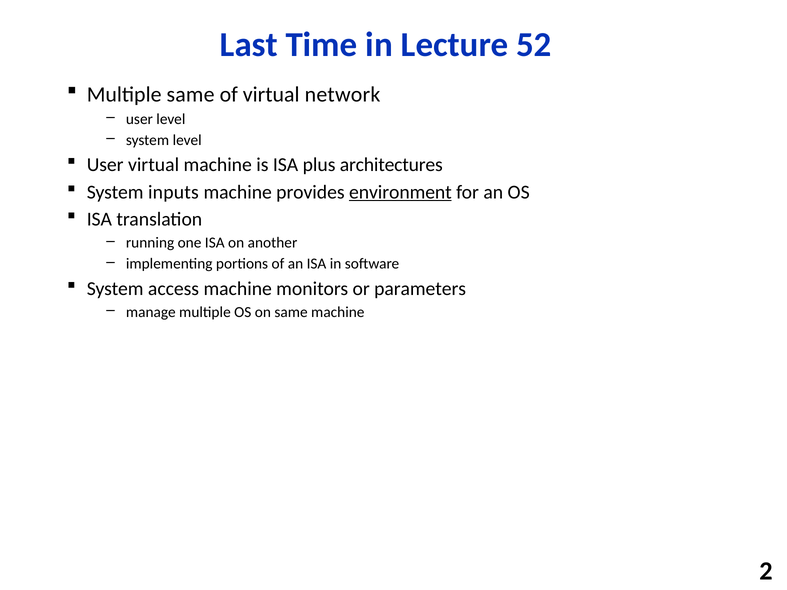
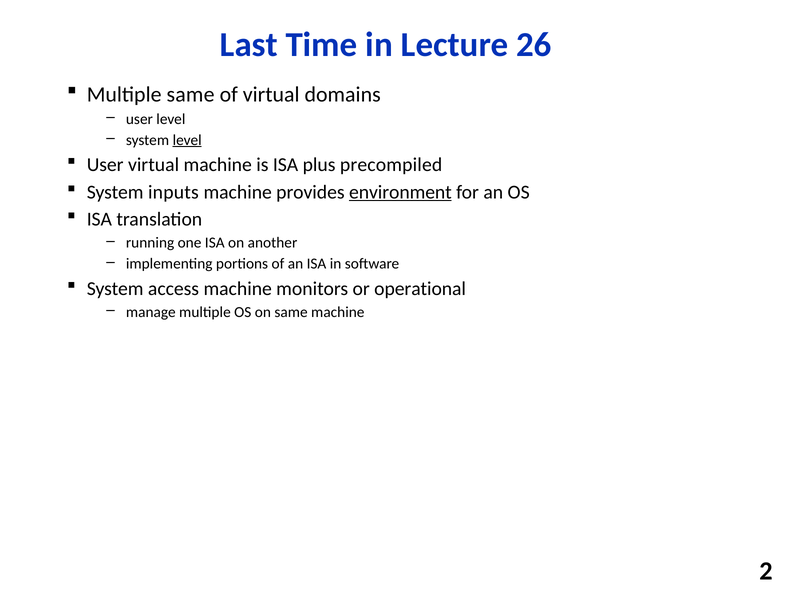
52: 52 -> 26 (534, 45)
network: network -> domains (343, 94)
level underline: none -> present (187, 140)
architectures: architectures -> precompiled (391, 165)
parameters: parameters -> operational (420, 289)
